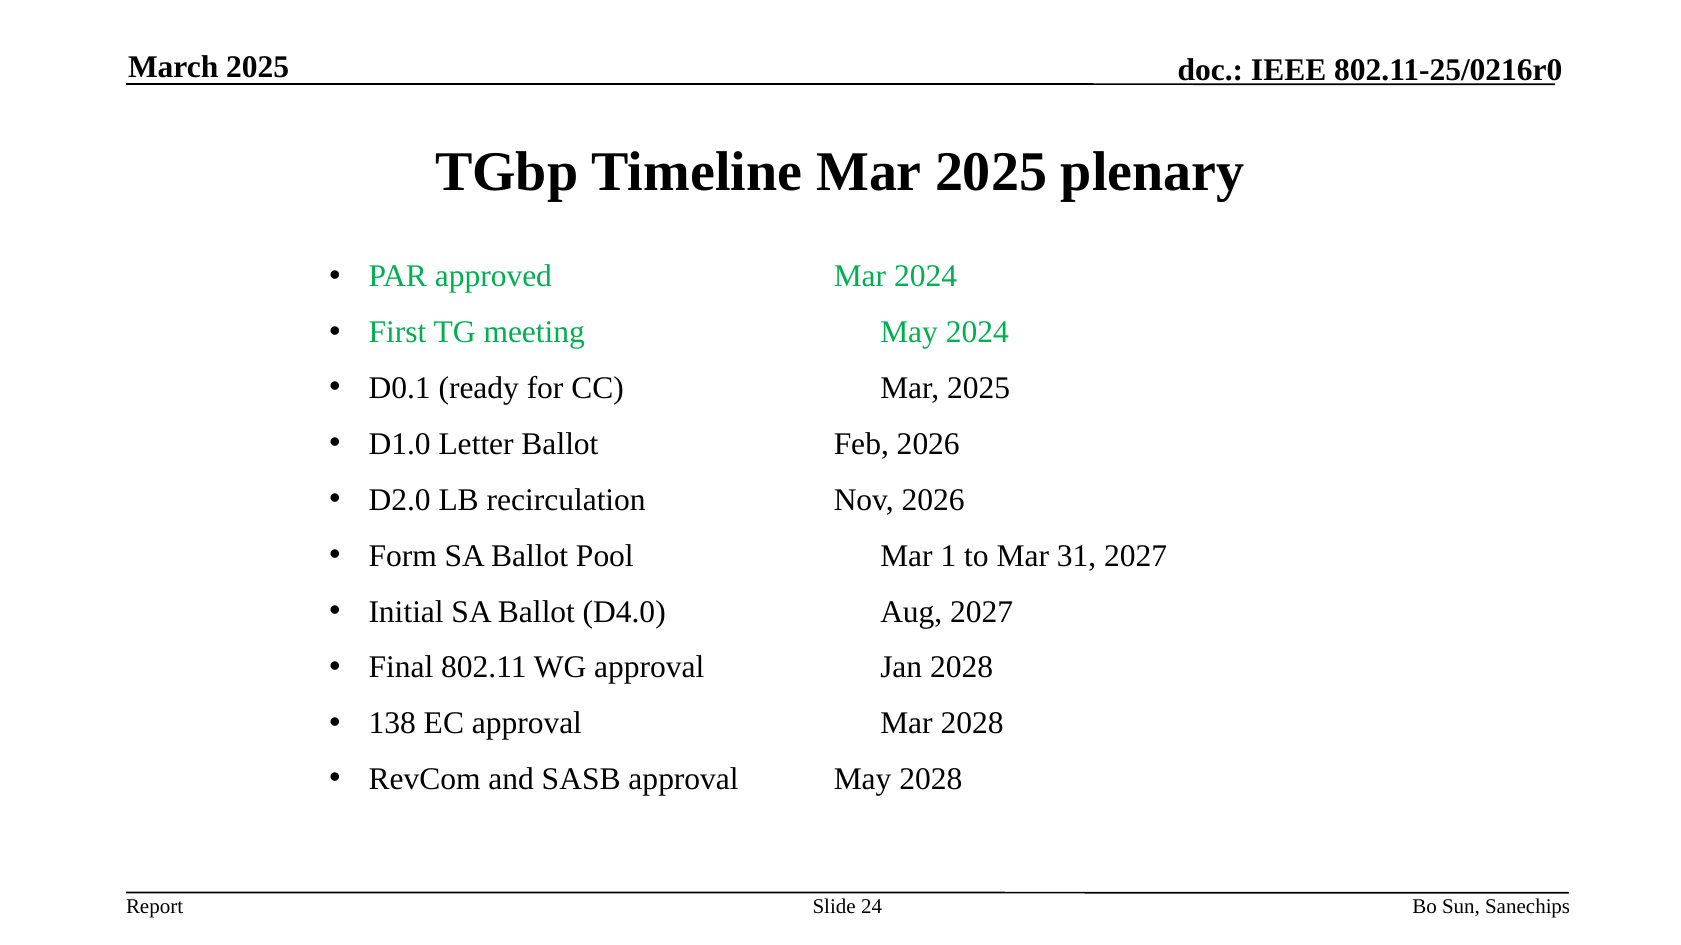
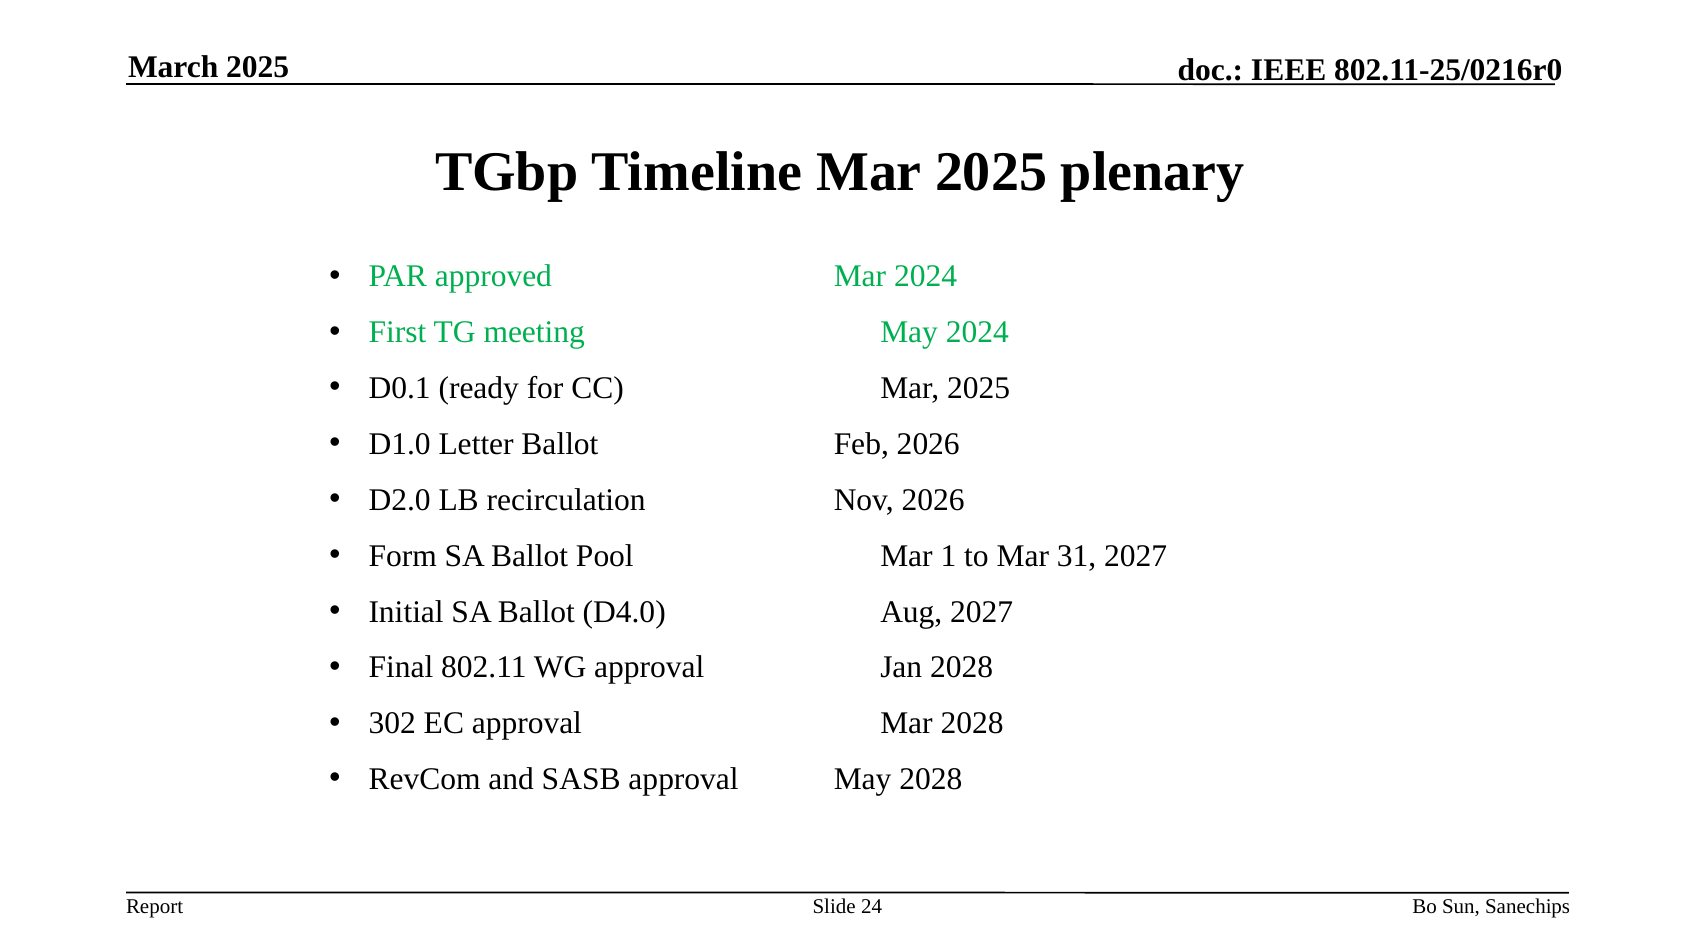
138: 138 -> 302 (392, 724)
